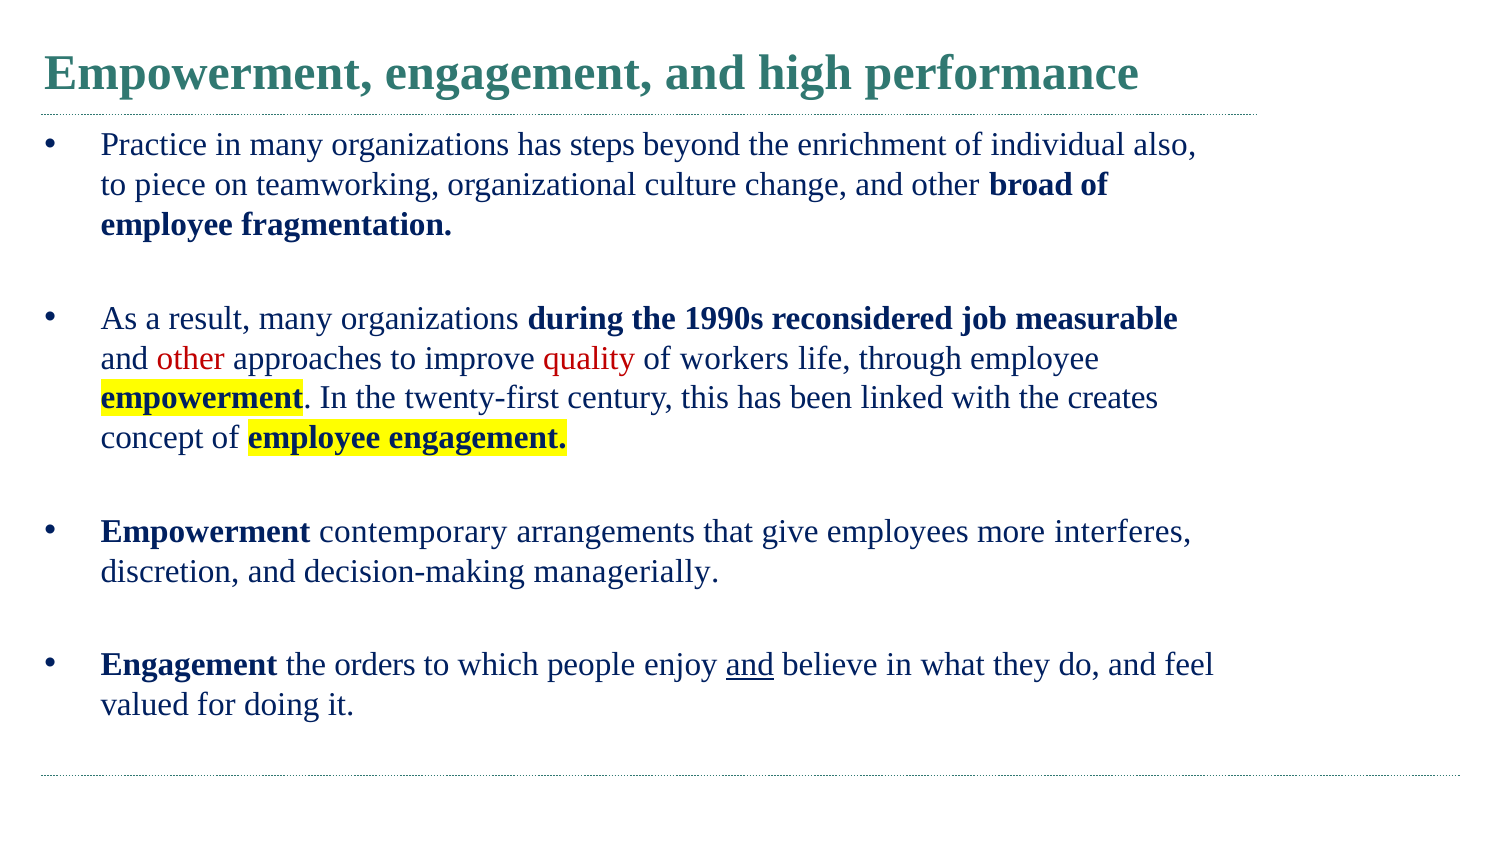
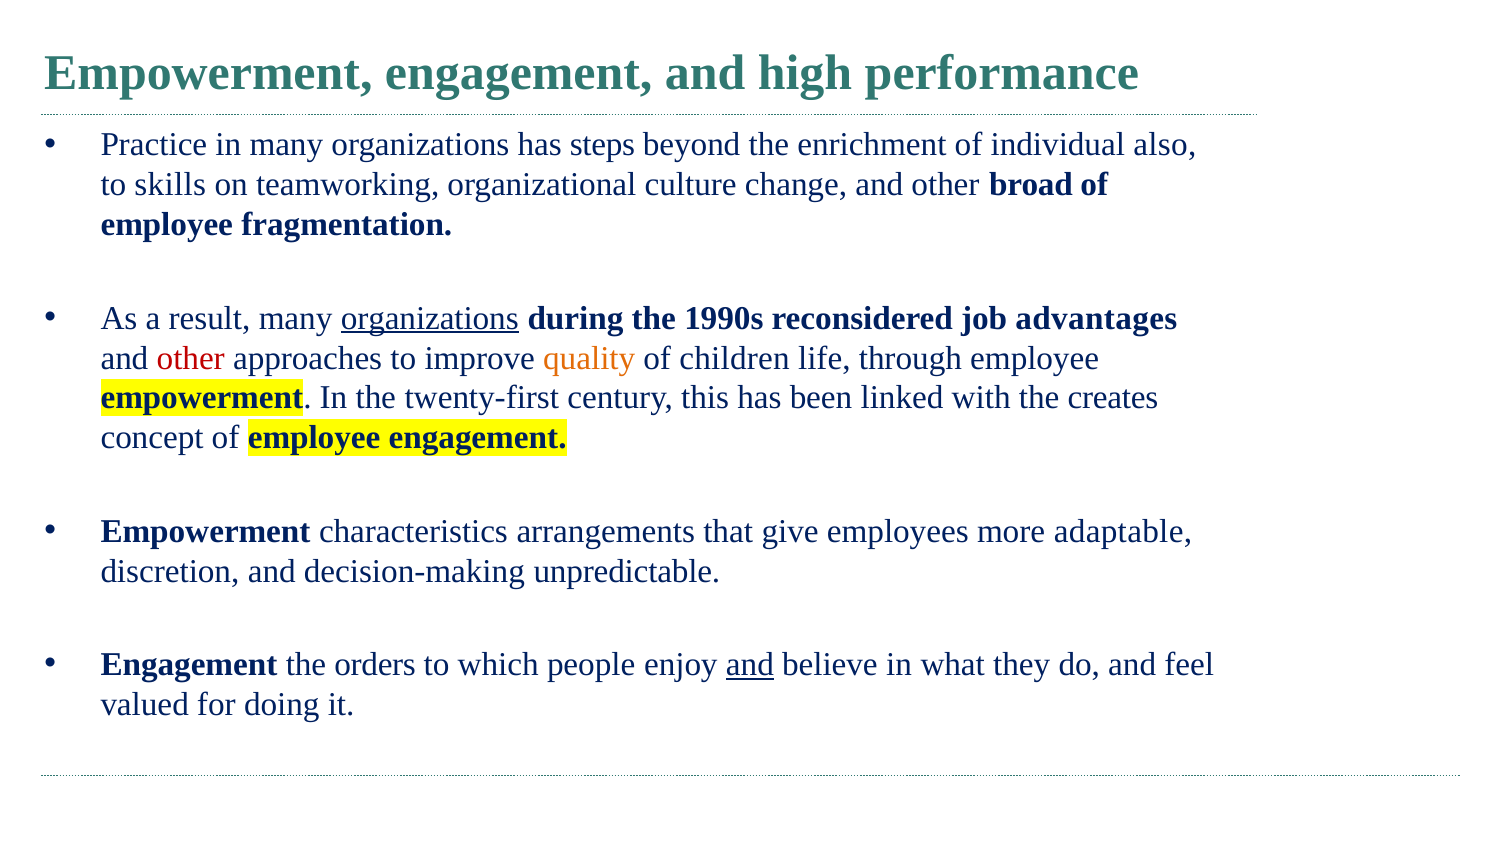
piece: piece -> skills (170, 185)
organizations underline: none -> present (430, 318)
measurable: measurable -> advantages (1096, 318)
quality colour: red -> orange (589, 358)
workers: workers -> children (735, 358)
contemporary: contemporary -> characteristics (413, 531)
interferes: interferes -> adaptable (1123, 531)
managerially: managerially -> unpredictable (627, 571)
